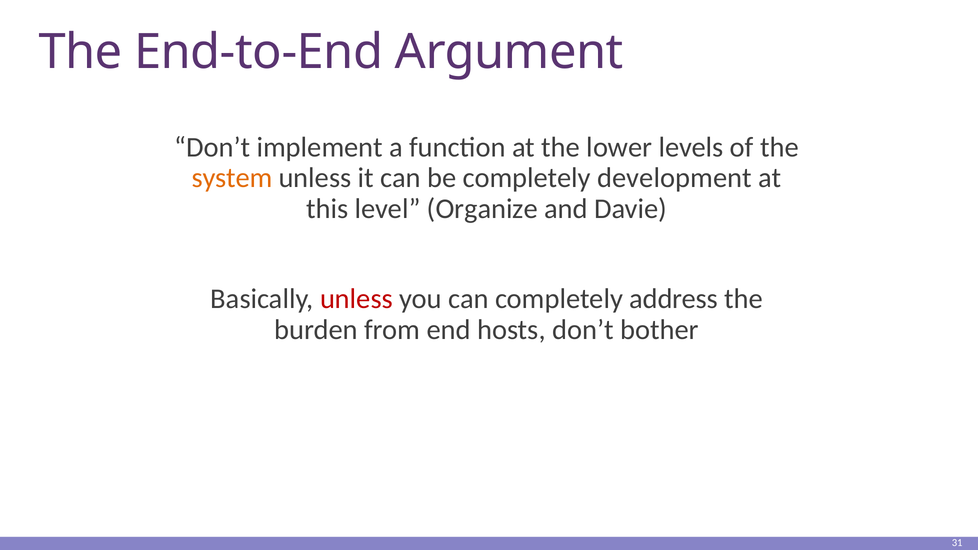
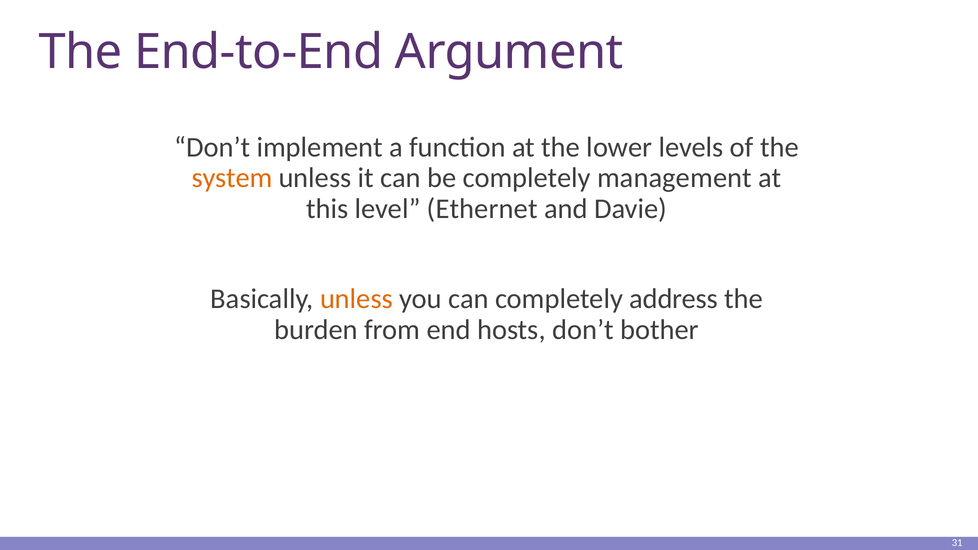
development: development -> management (675, 178)
Organize: Organize -> Ethernet (482, 209)
unless colour: red -> orange (356, 299)
